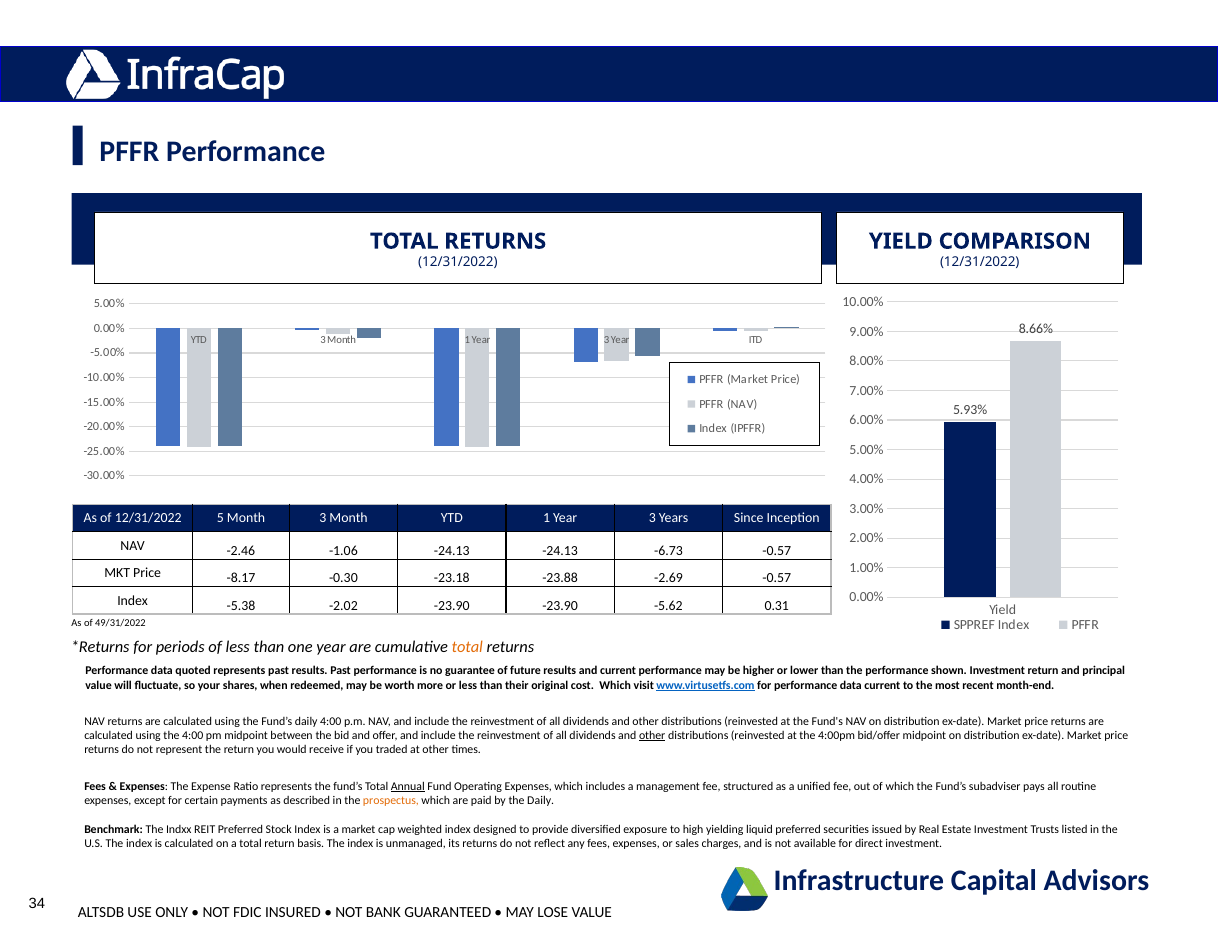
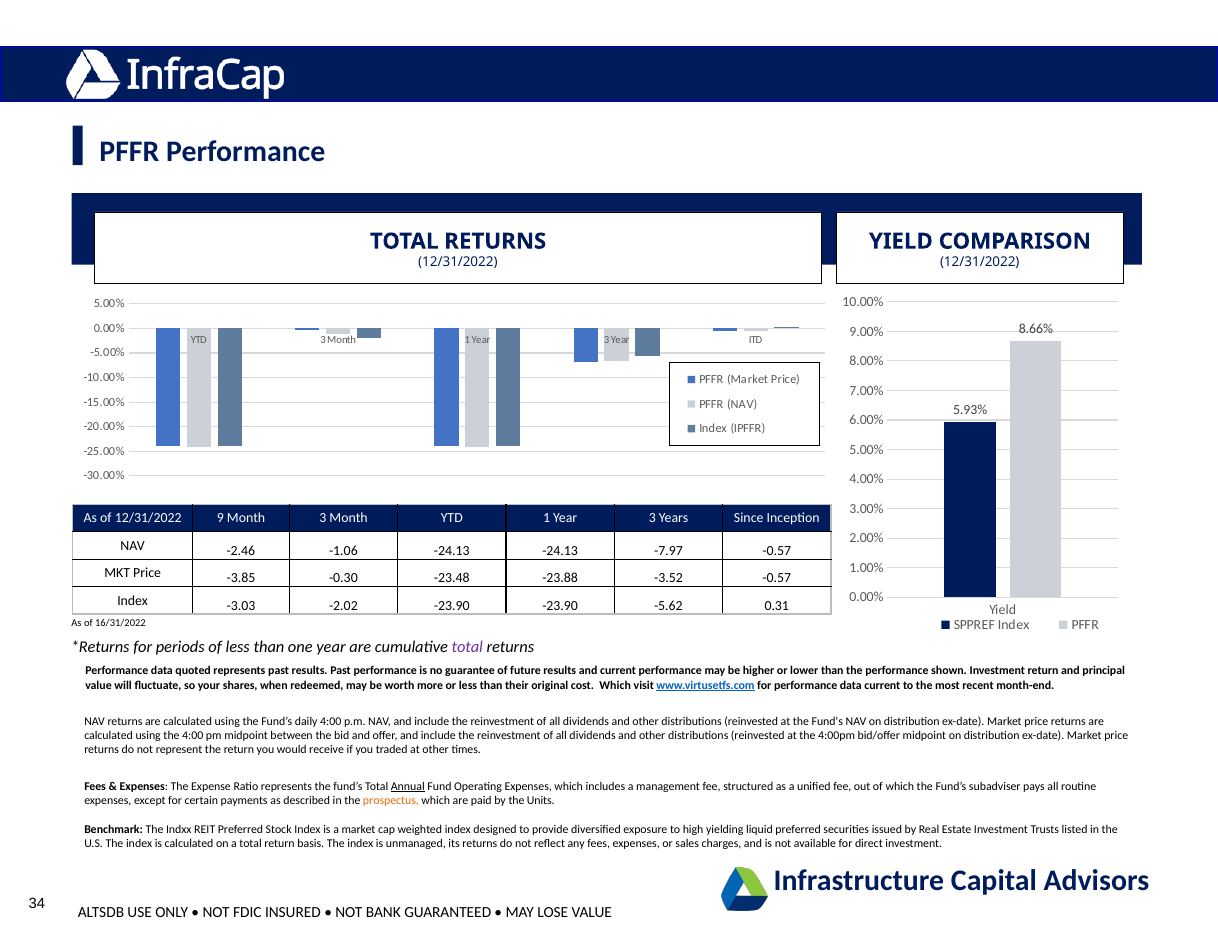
5: 5 -> 9 (220, 518)
-6.73: -6.73 -> -7.97 (668, 551)
-8.17: -8.17 -> -3.85 (241, 578)
-23.18: -23.18 -> -23.48 (452, 578)
-2.69: -2.69 -> -3.52 (668, 578)
-5.38: -5.38 -> -3.03 (241, 606)
49/31/2022: 49/31/2022 -> 16/31/2022 (120, 623)
total colour: orange -> purple (467, 647)
other underline: present -> none (652, 736)
the Daily: Daily -> Units (541, 801)
